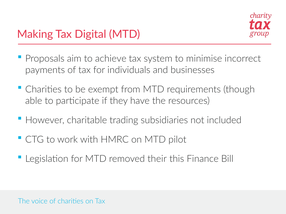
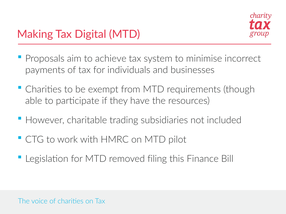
their: their -> filing (157, 159)
